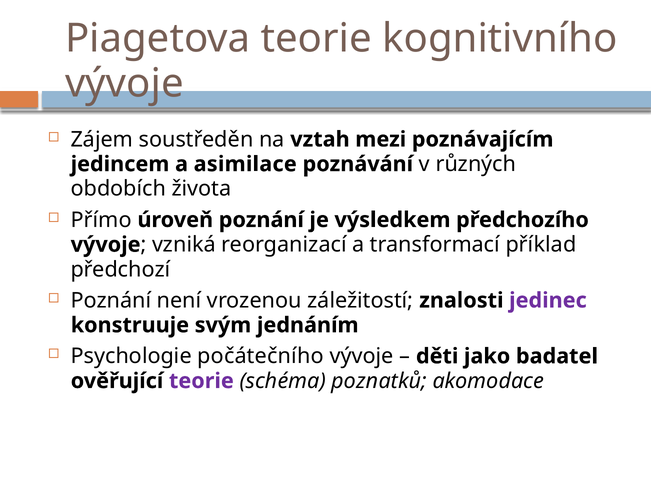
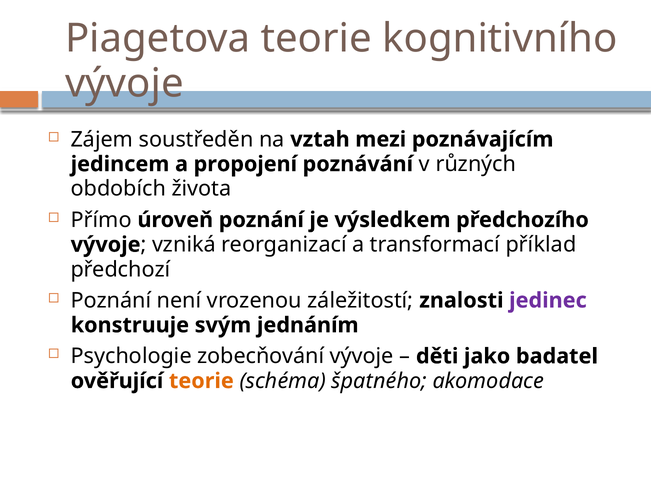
asimilace: asimilace -> propojení (245, 164)
počátečního: počátečního -> zobecňování (261, 356)
teorie colour: purple -> orange (201, 381)
poznatků: poznatků -> špatného (379, 381)
